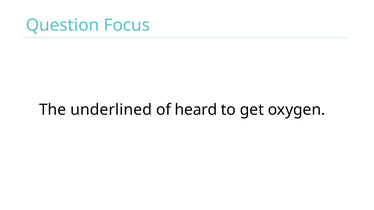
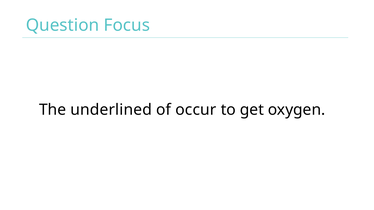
heard: heard -> occur (196, 110)
